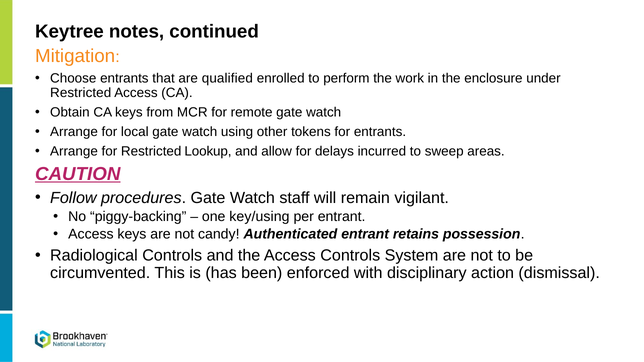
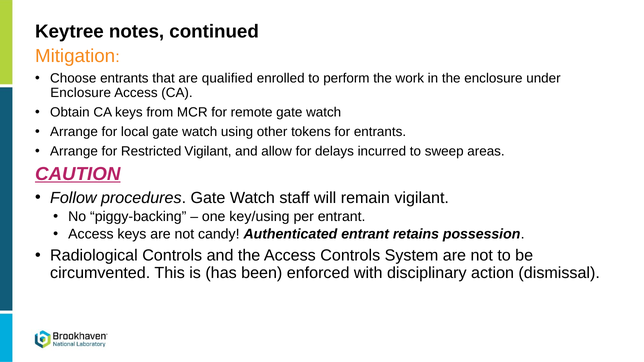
Restricted: Restricted -> Enclosure (81, 93)
Restricted Lookup: Lookup -> Vigilant (208, 152)
